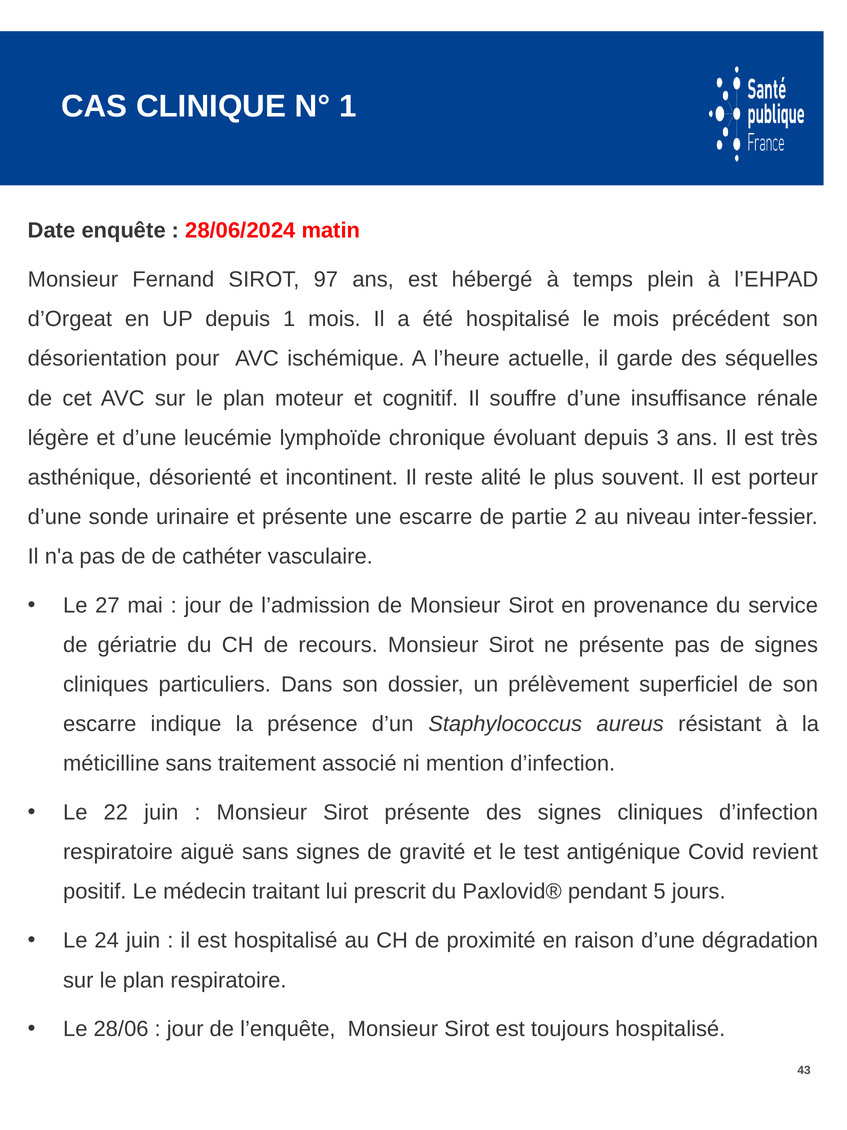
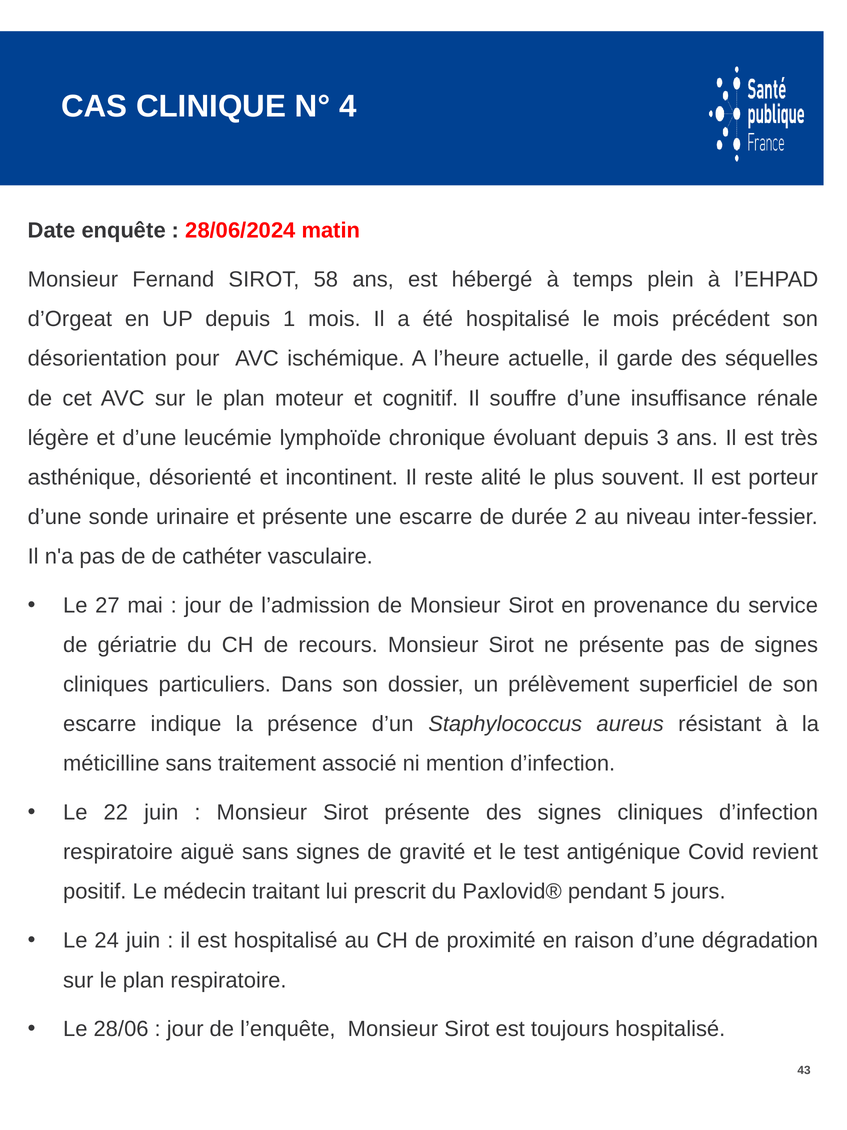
N° 1: 1 -> 4 (348, 106)
97: 97 -> 58 (326, 279)
partie: partie -> durée (539, 517)
